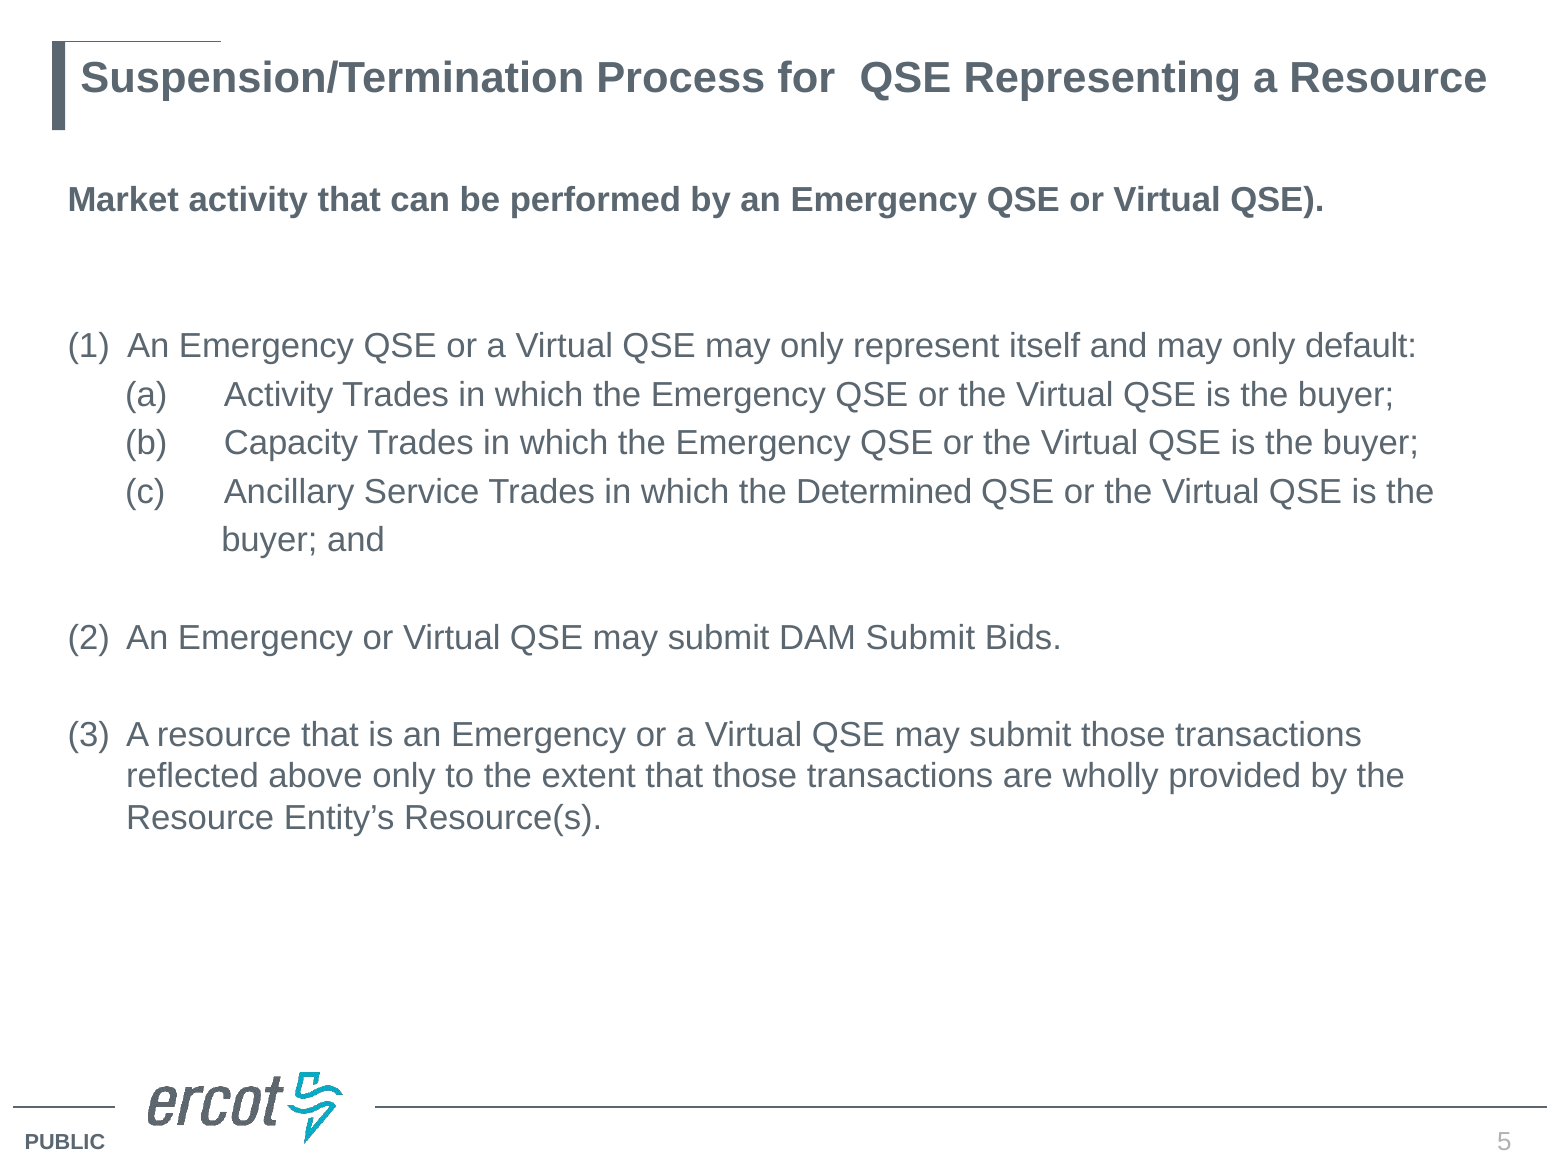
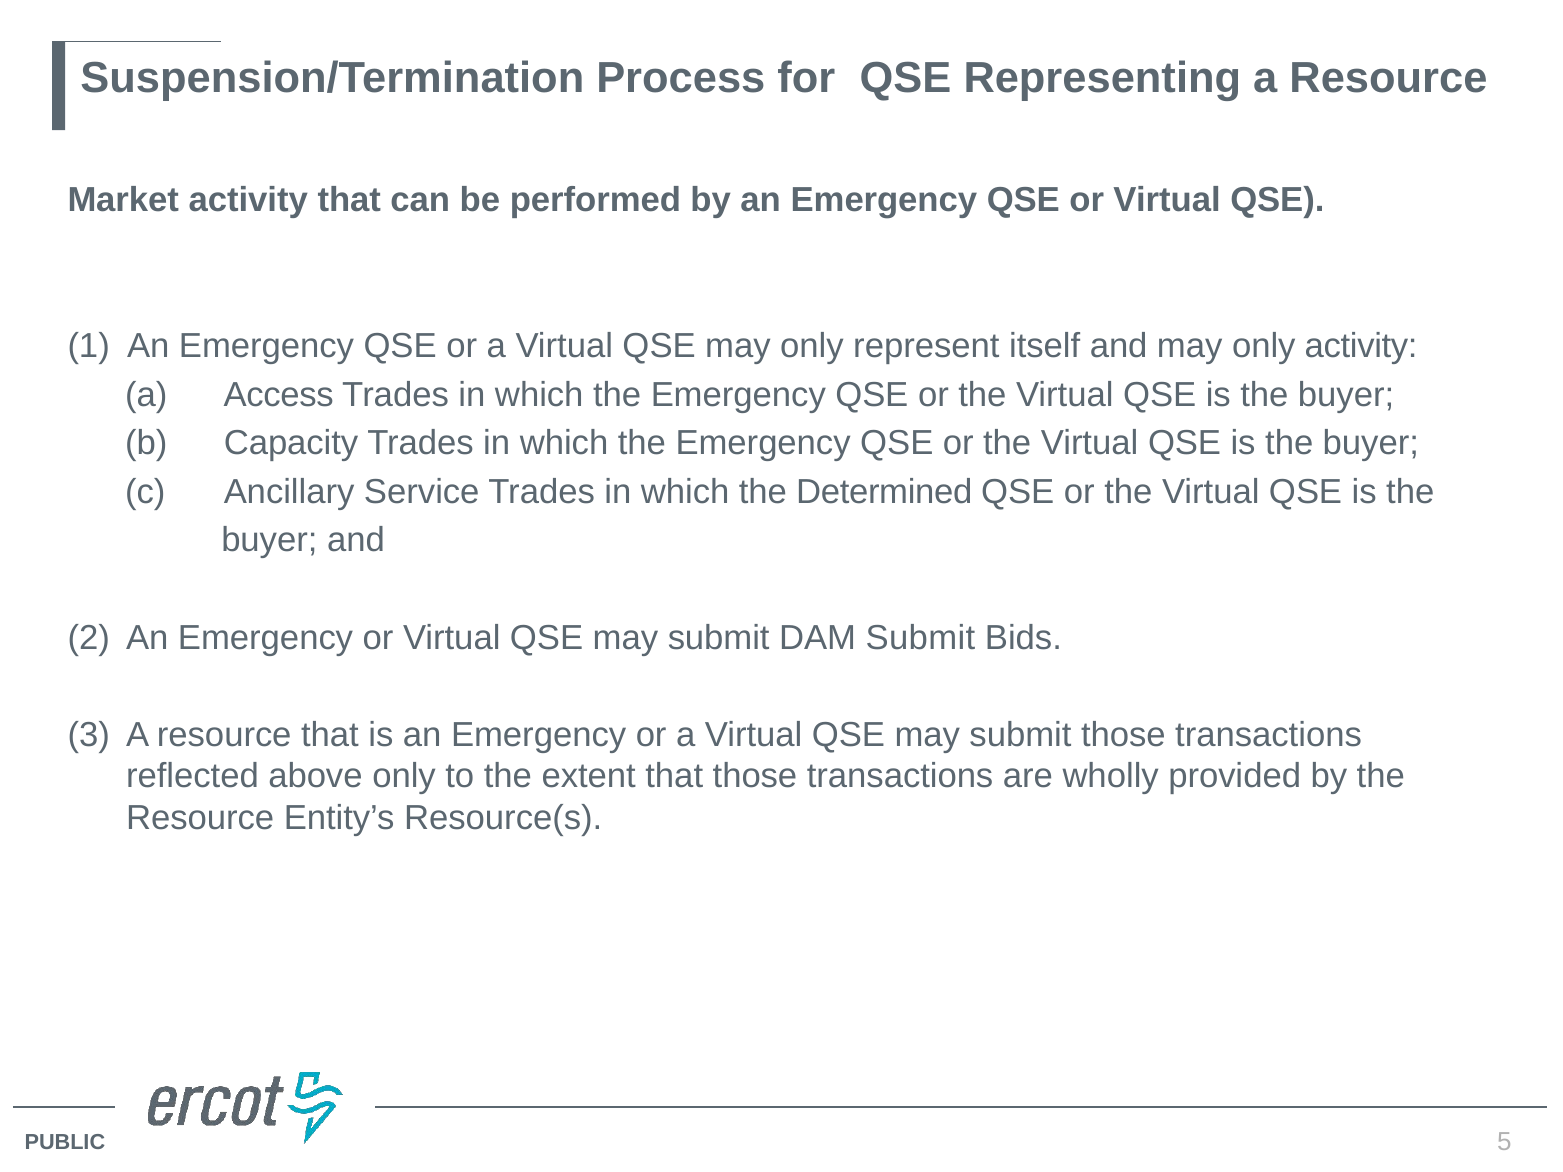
only default: default -> activity (1361, 346)
a Activity: Activity -> Access (279, 395)
